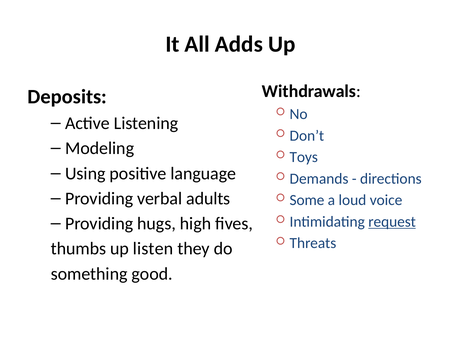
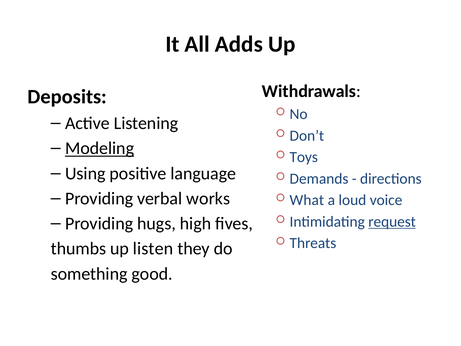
Modeling underline: none -> present (100, 148)
adults: adults -> works (208, 198)
Some: Some -> What (307, 200)
